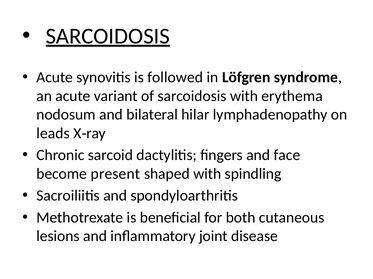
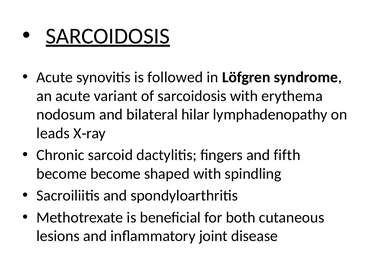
face: face -> fifth (287, 155)
become present: present -> become (116, 174)
